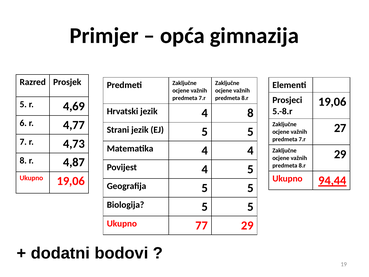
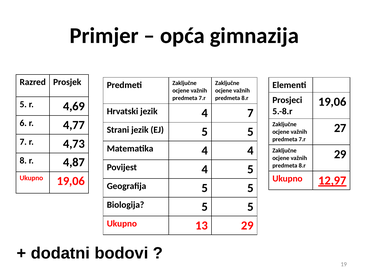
4 8: 8 -> 7 (250, 113)
94,44: 94,44 -> 12,97 (332, 180)
77: 77 -> 13 (202, 225)
